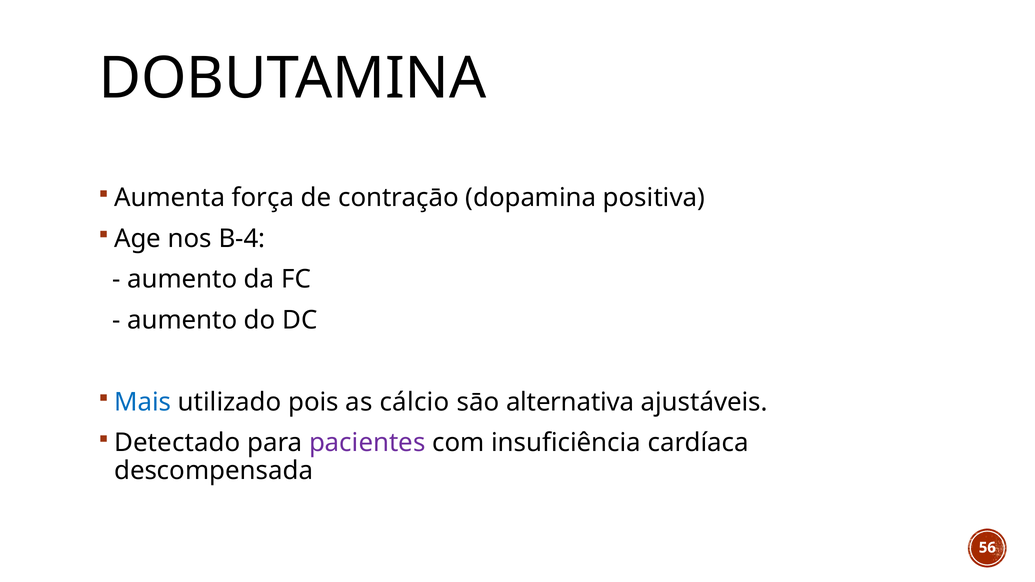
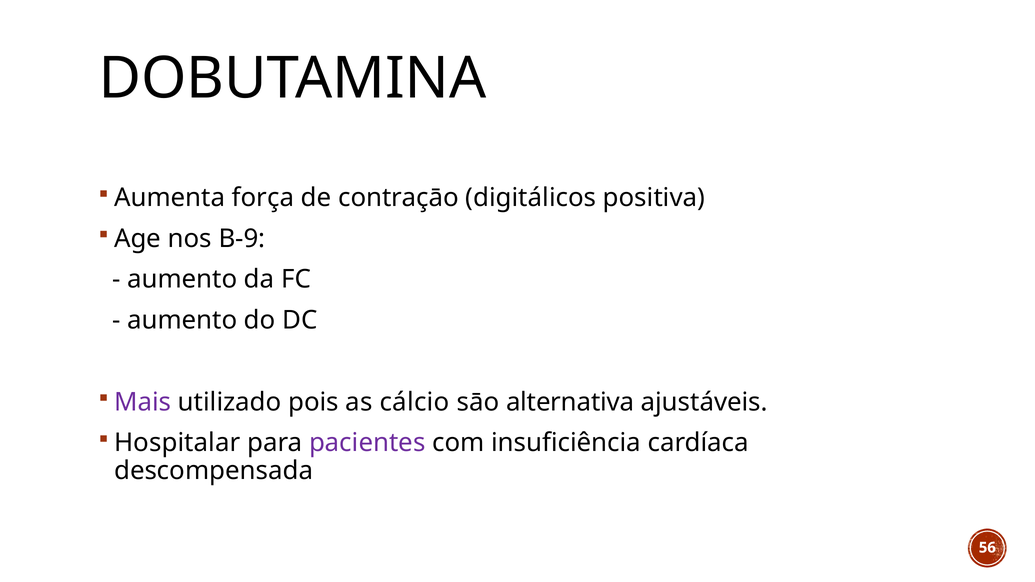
dopamina: dopamina -> digitálicos (531, 198)
B-4: B-4 -> B-9 (242, 239)
Mais colour: blue -> purple (143, 402)
Detectado: Detectado -> Hospitalar (177, 443)
